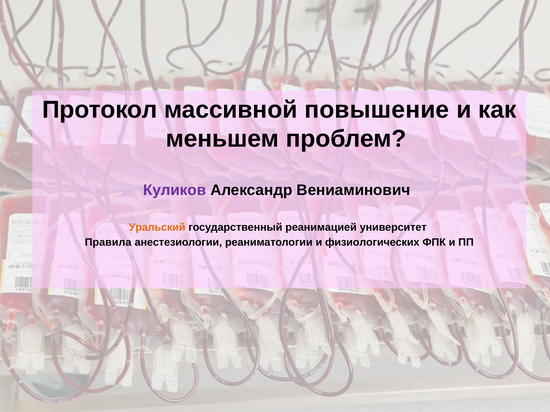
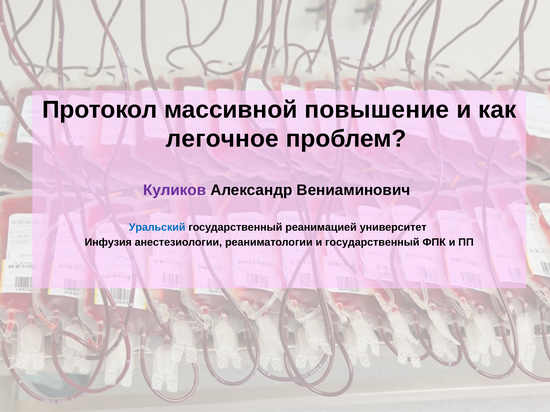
меньшем: меньшем -> легочное (222, 139)
Уральский colour: orange -> blue (157, 228)
Правила: Правила -> Инфузия (108, 243)
и физиологических: физиологических -> государственный (372, 243)
